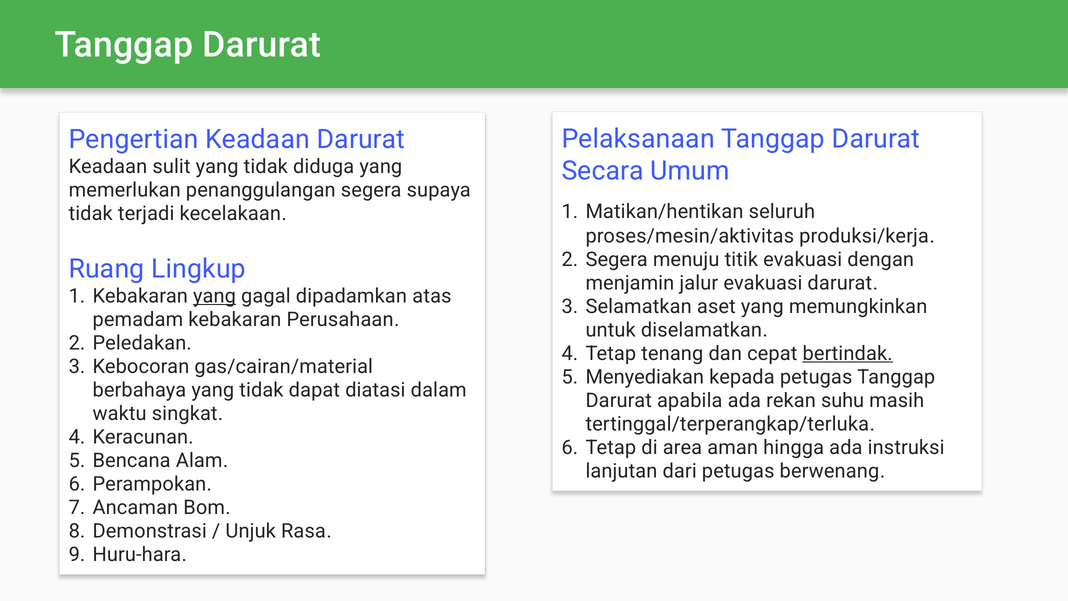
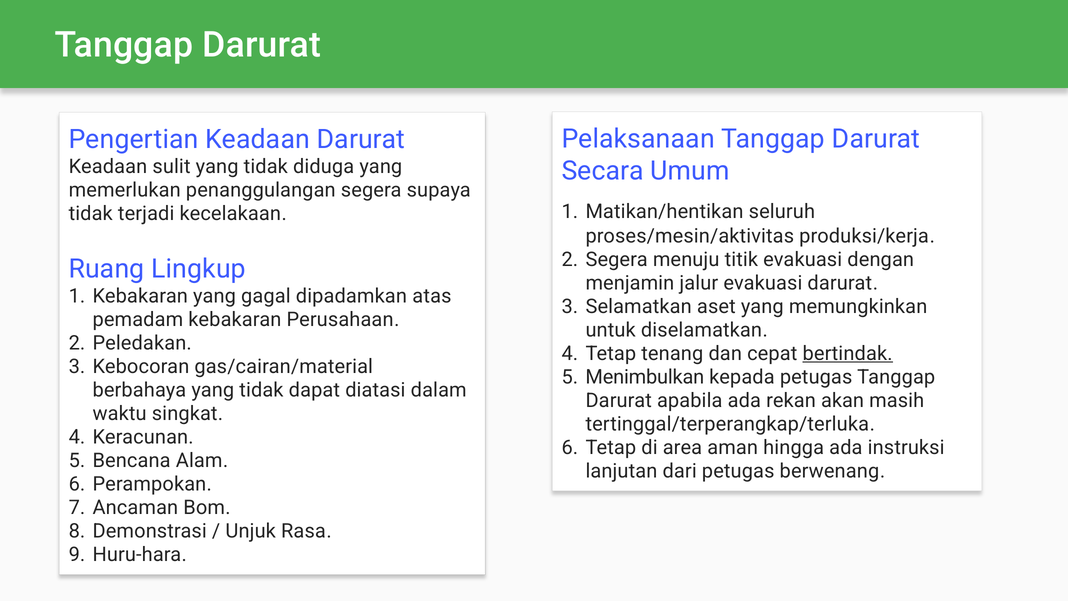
yang underline: present -> none (214, 296)
Menyediakan: Menyediakan -> Menimbulkan (645, 377)
suhu: suhu -> akan (843, 400)
